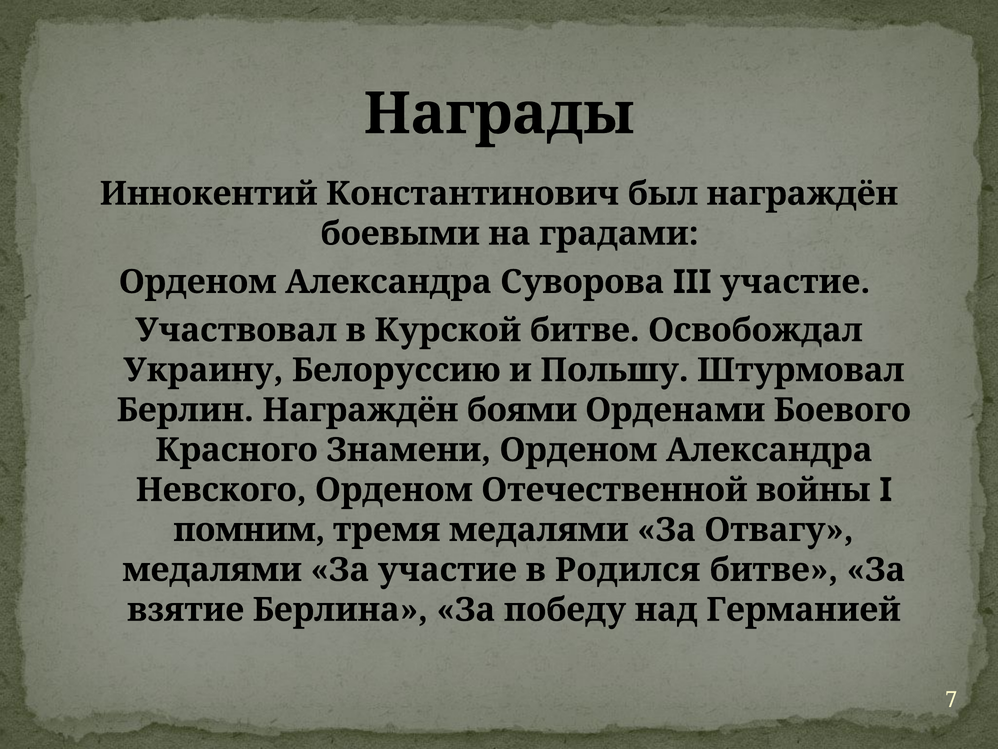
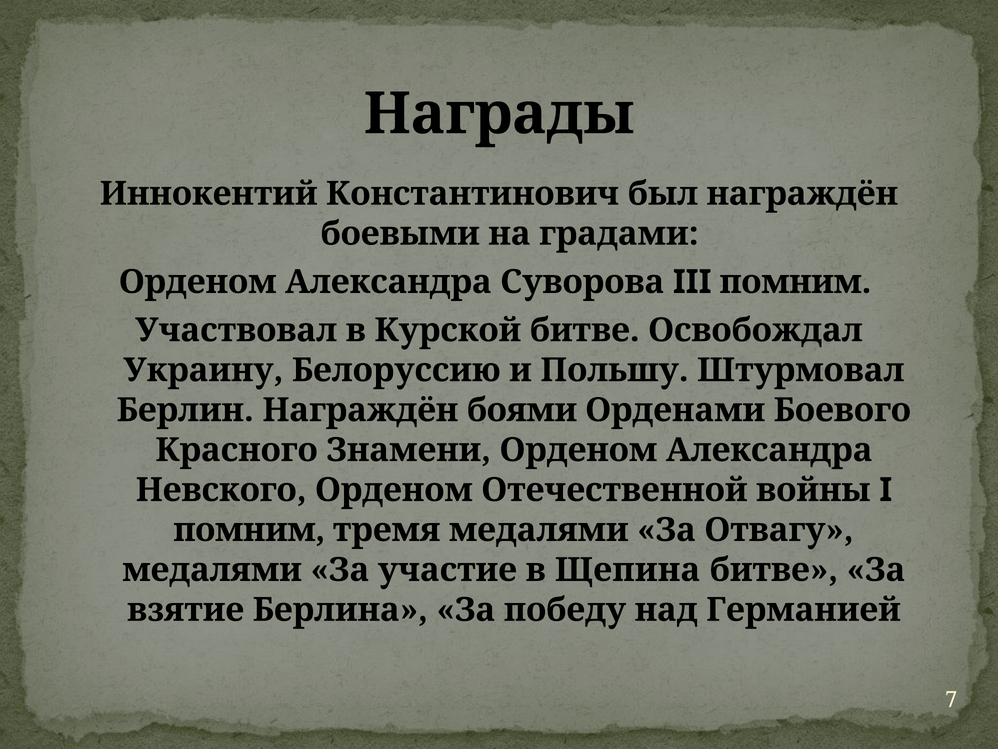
III участие: участие -> помним (795, 282)
Родился: Родился -> Щепина (628, 570)
